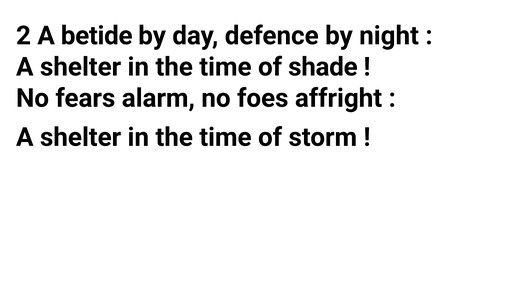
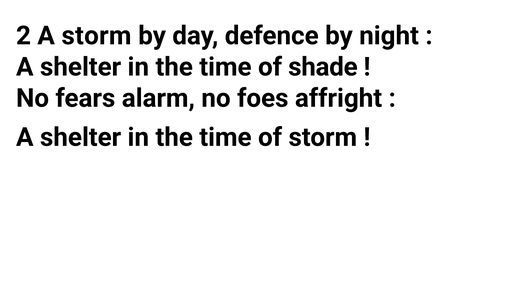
A betide: betide -> storm (96, 36)
